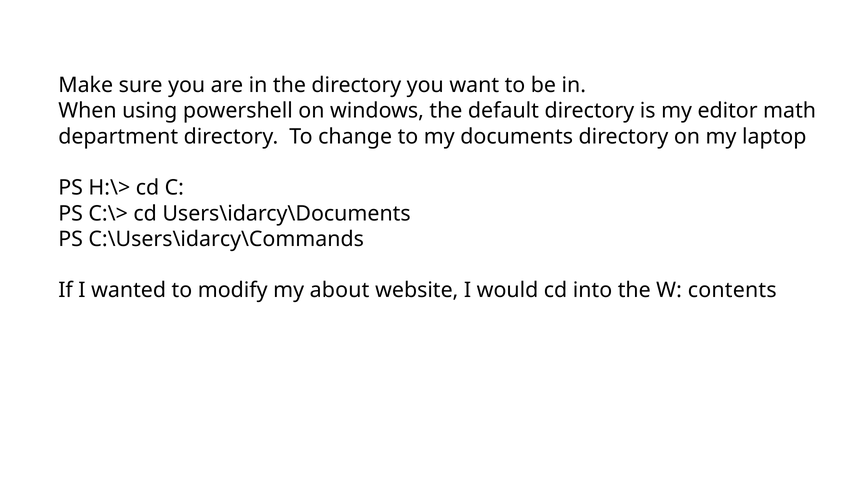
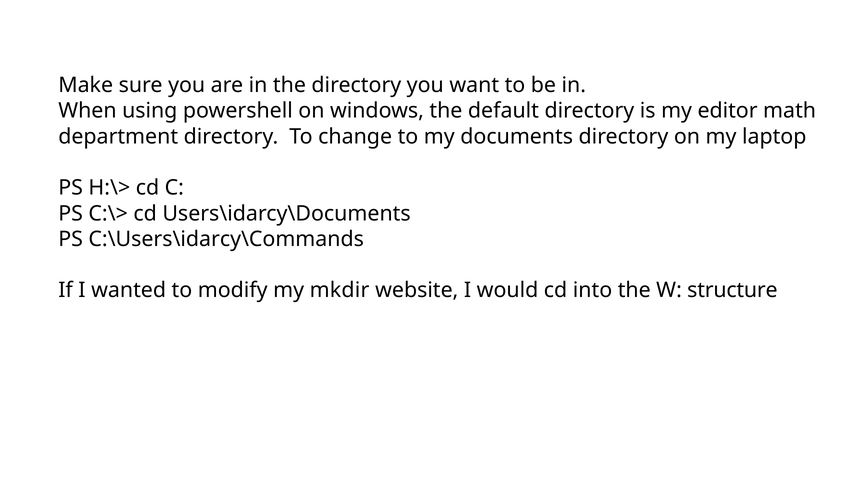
about: about -> mkdir (340, 290)
contents: contents -> structure (732, 290)
